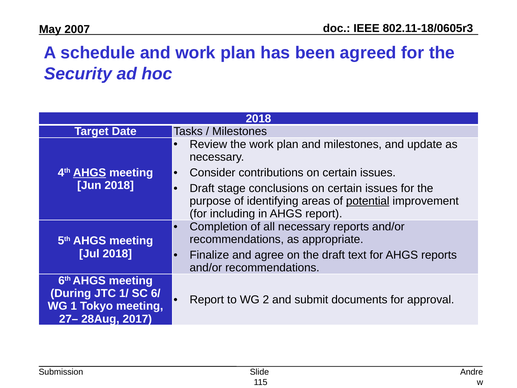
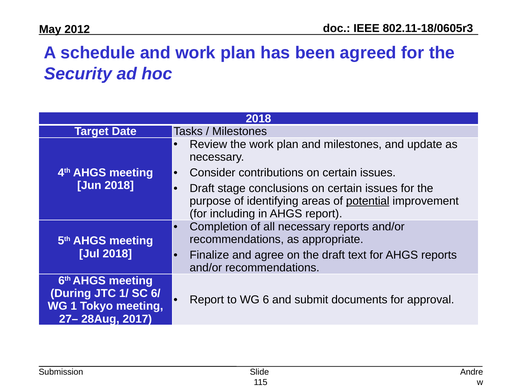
2007: 2007 -> 2012 (77, 29)
AHGS underline: present -> none (90, 173)
2: 2 -> 6 (266, 300)
